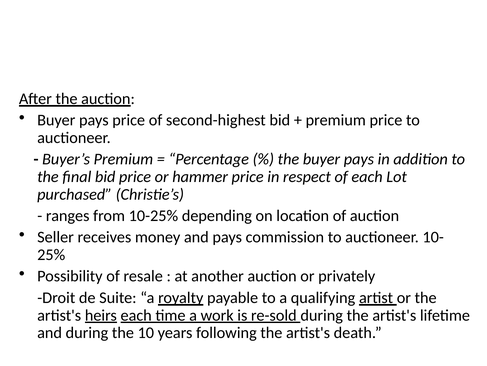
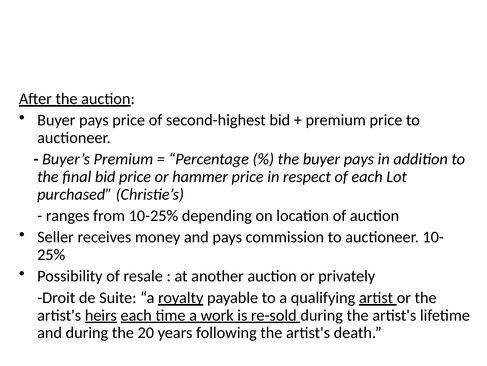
10: 10 -> 20 (146, 332)
